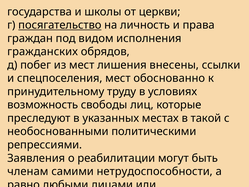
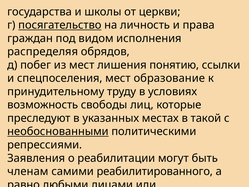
гражданских: гражданских -> распределяя (43, 52)
внесены: внесены -> понятию (174, 65)
обоснованно: обоснованно -> образование (169, 78)
необоснованными underline: none -> present (58, 131)
нетрудоспособности: нетрудоспособности -> реабилитированного (155, 171)
